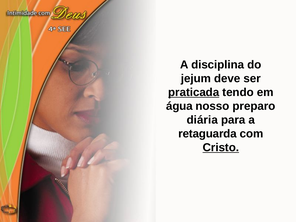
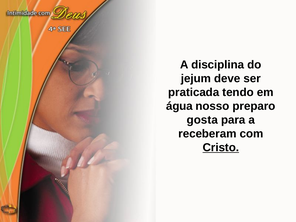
praticada underline: present -> none (194, 92)
diária: diária -> gosta (202, 120)
retaguarda: retaguarda -> receberam (207, 134)
